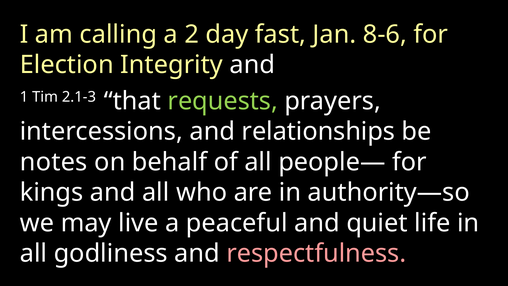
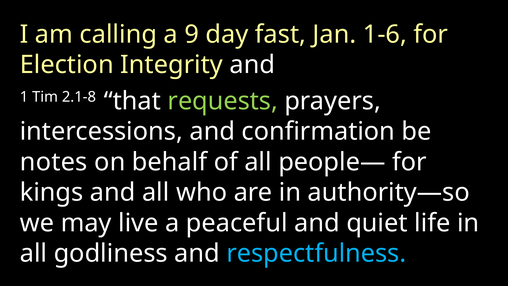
2: 2 -> 9 (192, 34)
8-6: 8-6 -> 1-6 (385, 34)
2.1-3: 2.1-3 -> 2.1-8 (79, 97)
relationships: relationships -> confirmation (318, 131)
respectfulness colour: pink -> light blue (316, 253)
